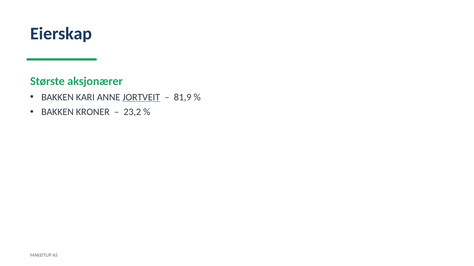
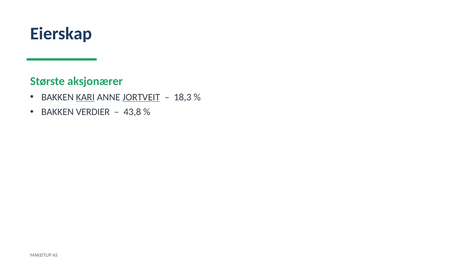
KARI underline: none -> present (85, 97)
81,9: 81,9 -> 18,3 (183, 97)
KRONER: KRONER -> VERDIER (93, 112)
23,2: 23,2 -> 43,8 (132, 112)
